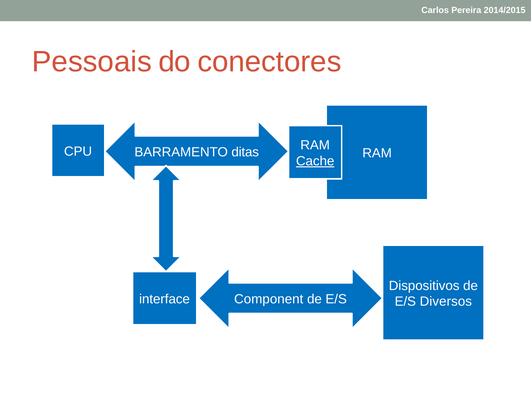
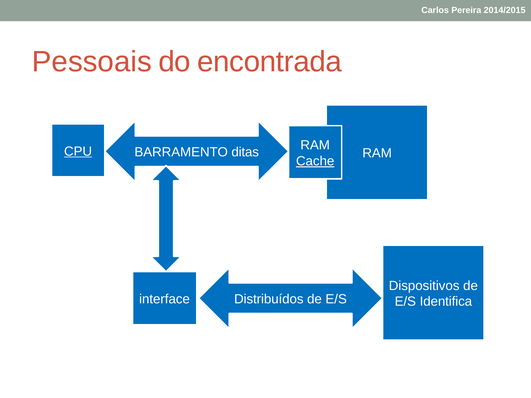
conectores: conectores -> encontrada (270, 62)
CPU underline: none -> present (78, 151)
Component: Component -> Distribuídos (269, 299)
Diversos: Diversos -> Identifica (446, 302)
